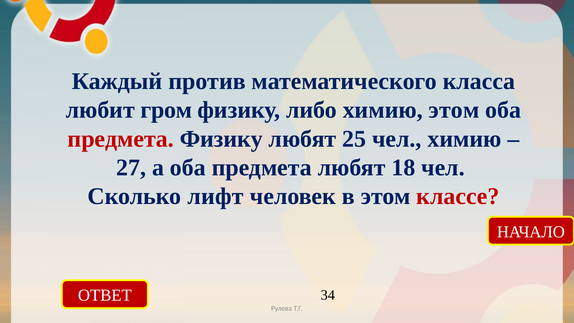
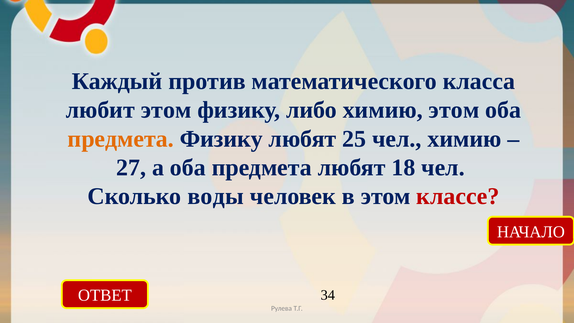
любит гром: гром -> этом (166, 110)
предмета colour: red -> orange (121, 139)
лифт: лифт -> воды (215, 196)
